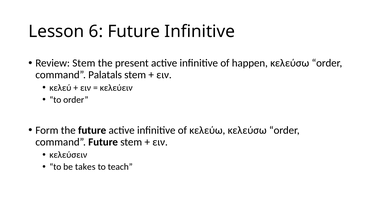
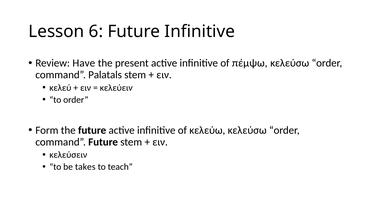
Review Stem: Stem -> Have (84, 63)
happen: happen -> πέμψω (250, 63)
